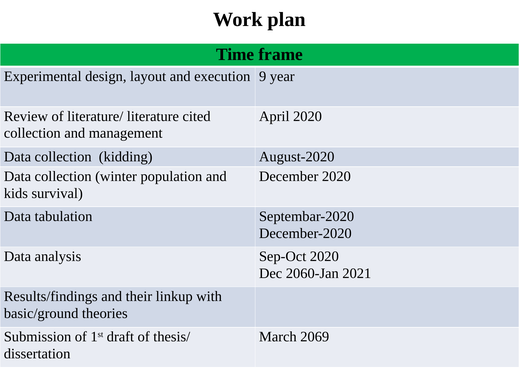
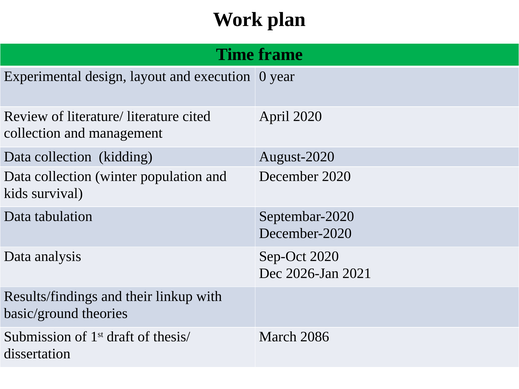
9: 9 -> 0 (263, 76)
2060-Jan: 2060-Jan -> 2026-Jan (312, 274)
2069: 2069 -> 2086 (315, 337)
